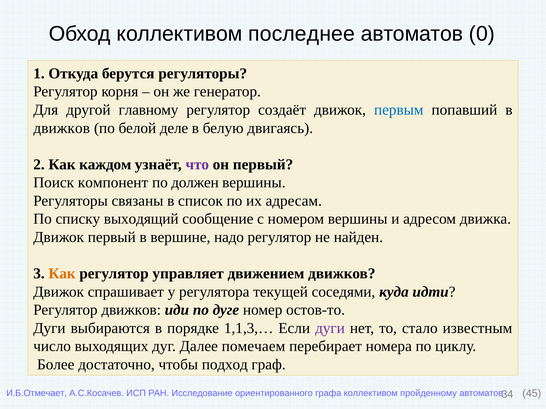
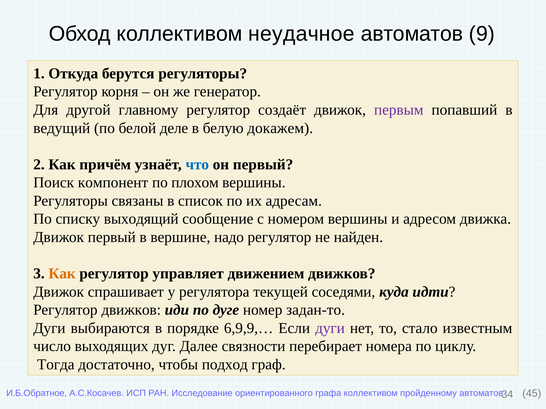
последнее: последнее -> неудачное (302, 34)
0: 0 -> 9 (482, 34)
первым colour: blue -> purple (399, 110)
движков: движков -> ведущий (62, 128)
двигаясь: двигаясь -> докажем (280, 128)
каждом: каждом -> причём (105, 165)
что colour: purple -> blue (197, 165)
должен: должен -> плохом (195, 183)
остов-то: остов-то -> задан-то (316, 310)
1,1,3,…: 1,1,3,… -> 6,9,9,… (249, 328)
помечаем: помечаем -> связности (254, 347)
Более: Более -> Тогда (56, 365)
И.Б.Отмечает: И.Б.Отмечает -> И.Б.Обратное (37, 394)
